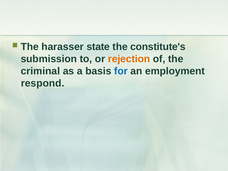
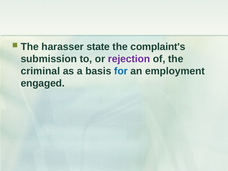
constitute's: constitute's -> complaint's (158, 47)
rejection colour: orange -> purple (129, 59)
respond: respond -> engaged (43, 83)
